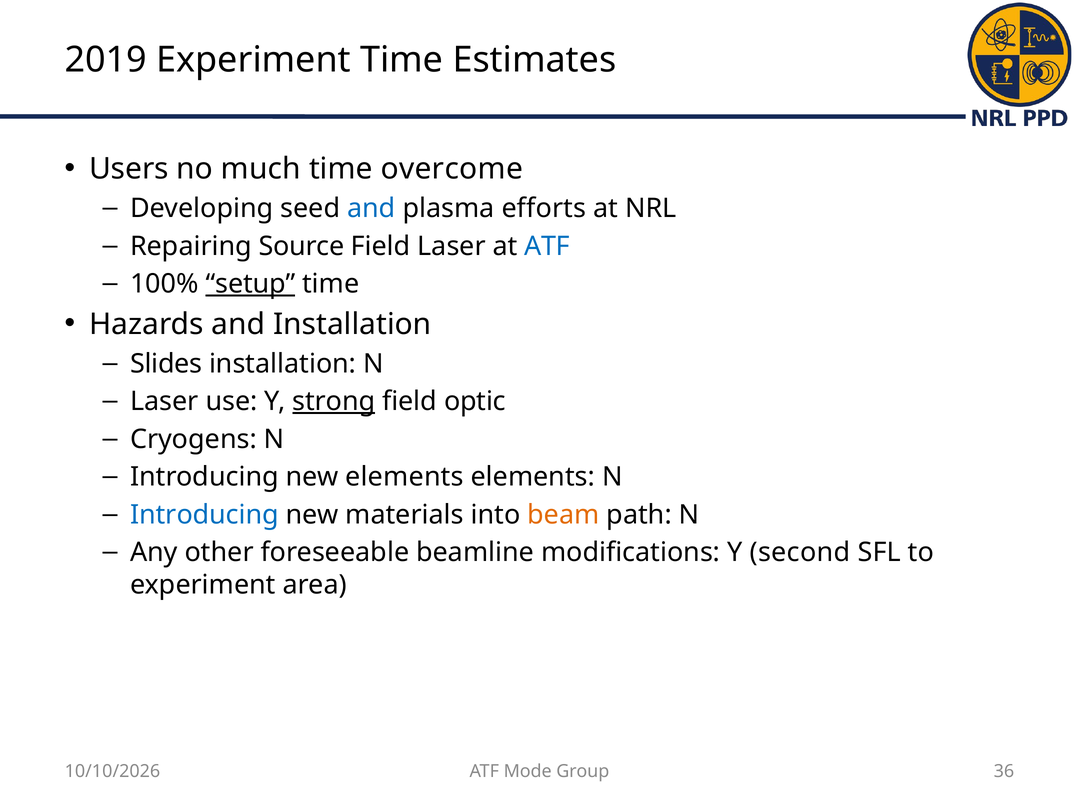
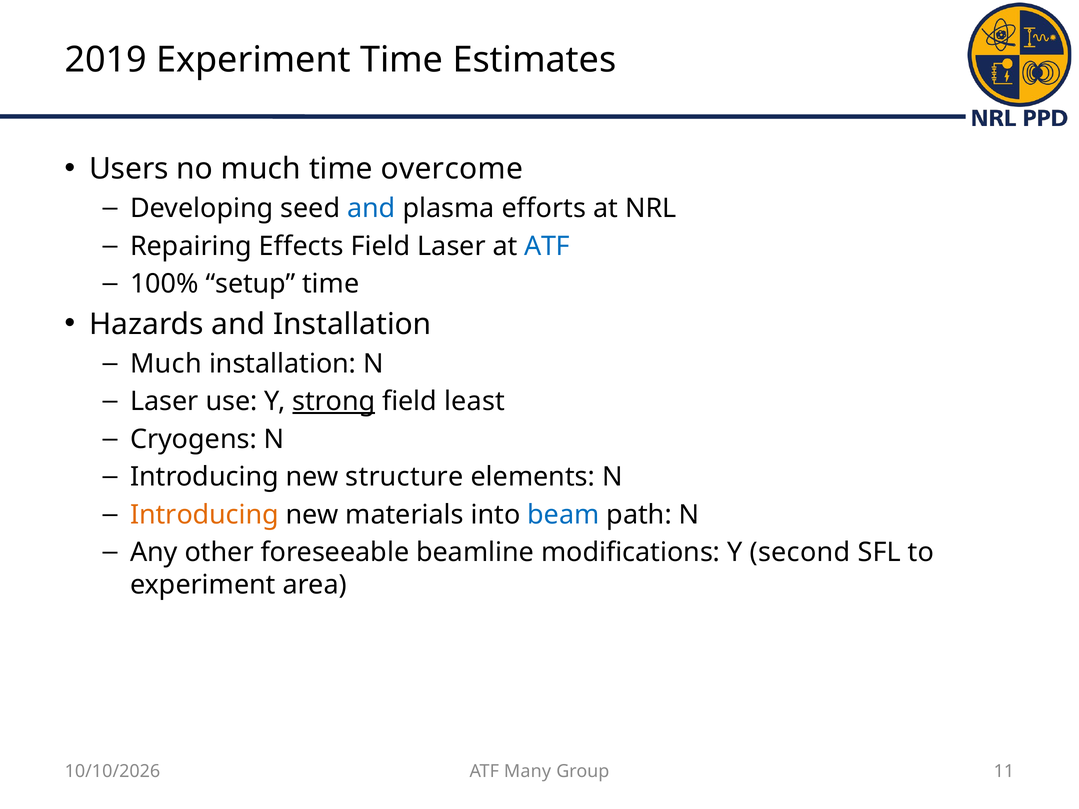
Source: Source -> Effects (301, 246)
setup underline: present -> none (251, 284)
Slides: Slides -> Much (166, 364)
optic: optic -> least (475, 402)
new elements: elements -> structure (404, 477)
Introducing colour: blue -> orange (204, 515)
beam colour: orange -> blue (563, 515)
Mode: Mode -> Many (528, 771)
36: 36 -> 11 (1004, 771)
